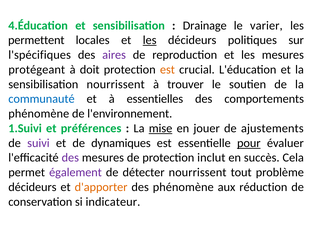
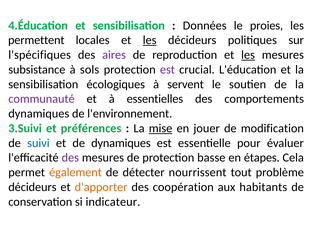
Drainage: Drainage -> Données (205, 25)
varier: varier -> proies (266, 25)
les underline: none -> present (248, 55)
protégeant: protégeant -> subsistance (37, 70)
doit: doit -> sols (90, 70)
est colour: orange -> purple (167, 70)
sensibilisation nourrissent: nourrissent -> écologiques (116, 84)
trouver: trouver -> servent (186, 84)
communauté colour: blue -> purple (41, 99)
phénomène: phénomène -> dynamiques (39, 114)
1.Suivi: 1.Suivi -> 3.Suivi (25, 128)
ajustements: ajustements -> modification (272, 128)
suivi colour: purple -> blue (38, 143)
pour underline: present -> none (249, 143)
inclut: inclut -> basse (211, 158)
succès: succès -> étapes (262, 158)
également colour: purple -> orange (75, 173)
des phénomène: phénomène -> coopération (183, 187)
réduction: réduction -> habitants (263, 187)
